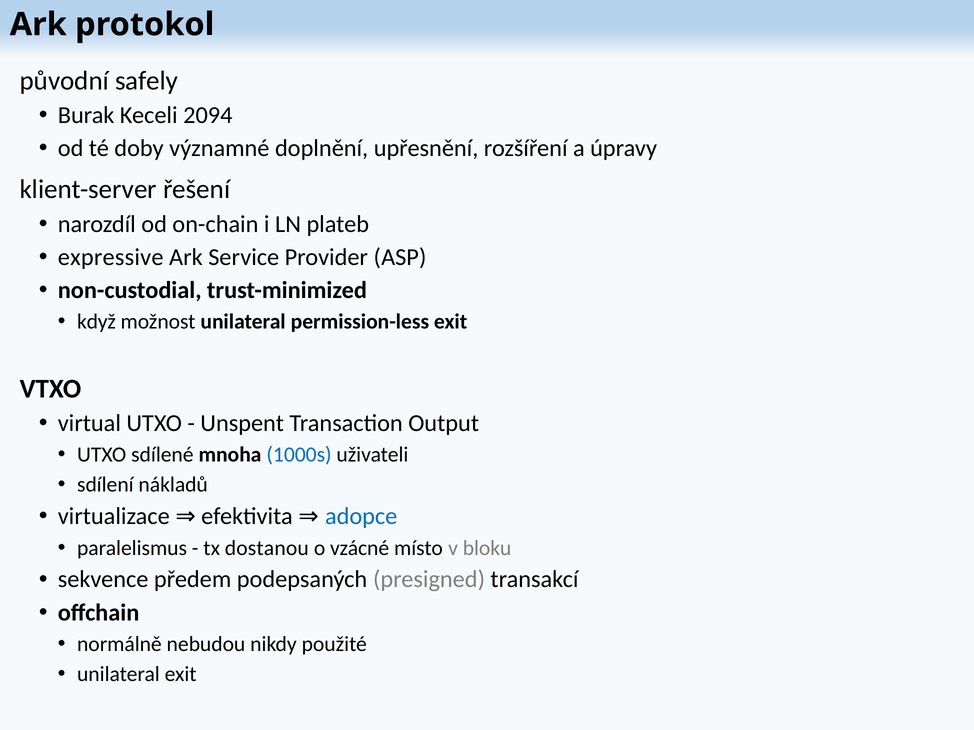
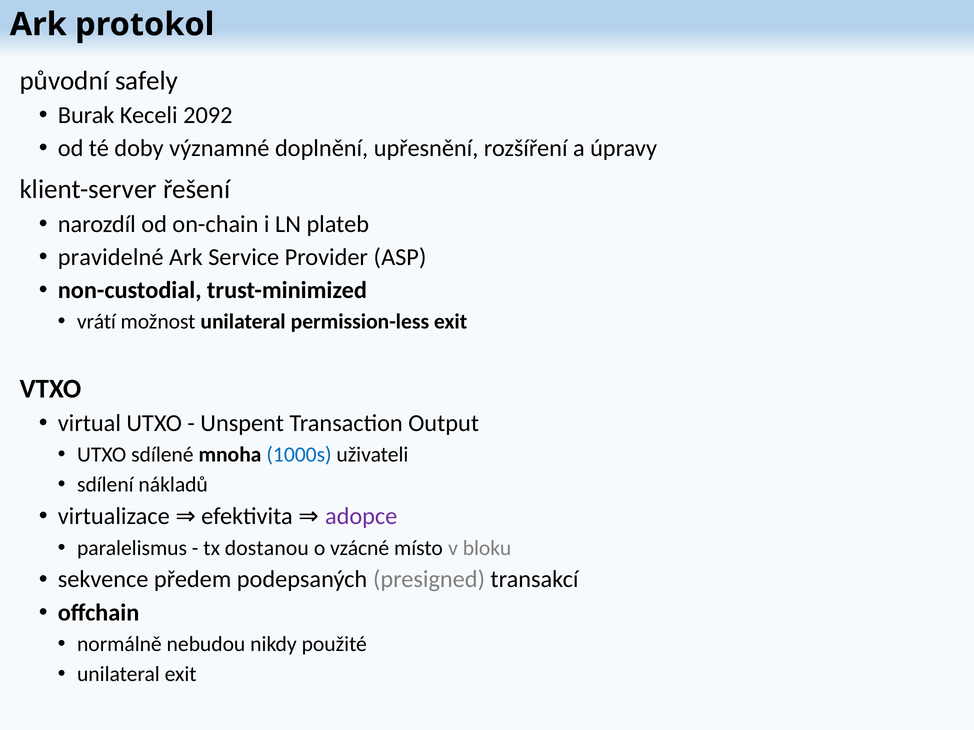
2094: 2094 -> 2092 (208, 115)
expressive: expressive -> pravidelné (111, 257)
když: když -> vrátí (96, 322)
adopce colour: blue -> purple (361, 517)
